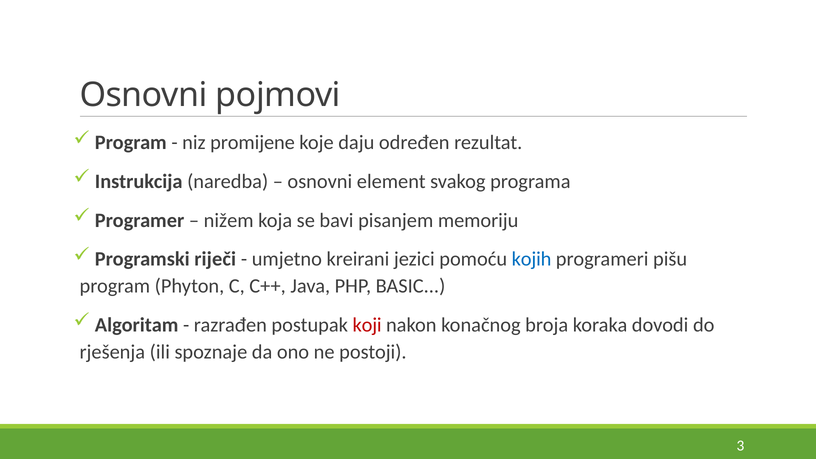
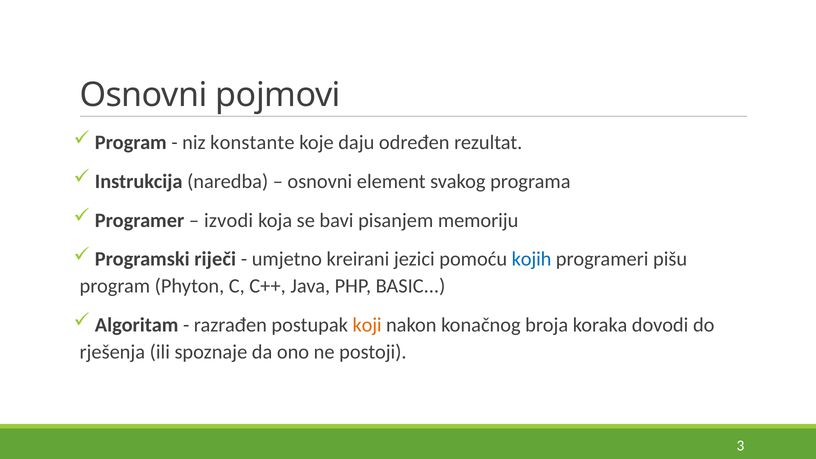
promijene: promijene -> konstante (252, 143)
nižem: nižem -> izvodi (229, 220)
koji colour: red -> orange (367, 325)
